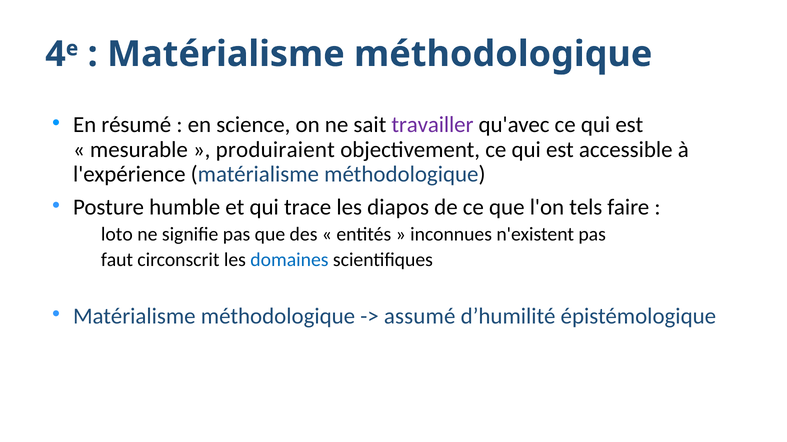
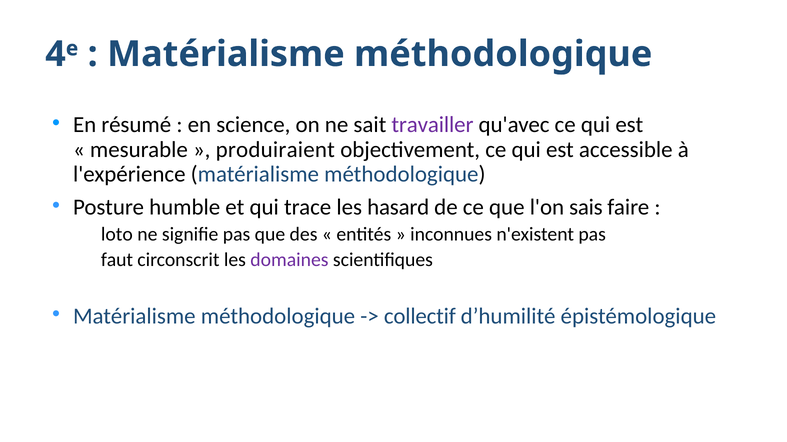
diapos: diapos -> hasard (398, 208)
tels: tels -> sais (586, 208)
domaines colour: blue -> purple (289, 260)
assumé: assumé -> collectif (420, 317)
